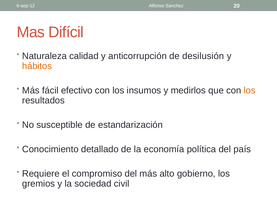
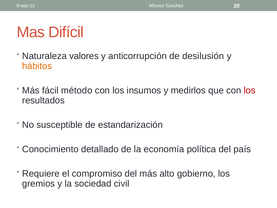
calidad: calidad -> valores (84, 56)
efectivo: efectivo -> método (77, 90)
los colour: orange -> red (250, 90)
